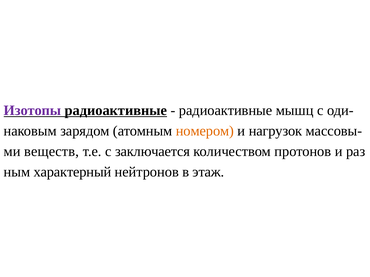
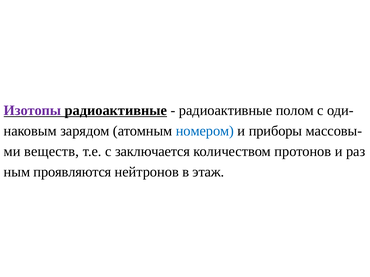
мышц: мышц -> полом (295, 111)
номером colour: orange -> blue (205, 131)
нагрузок: нагрузок -> приборы (275, 131)
характерный: характерный -> проявляются (72, 172)
